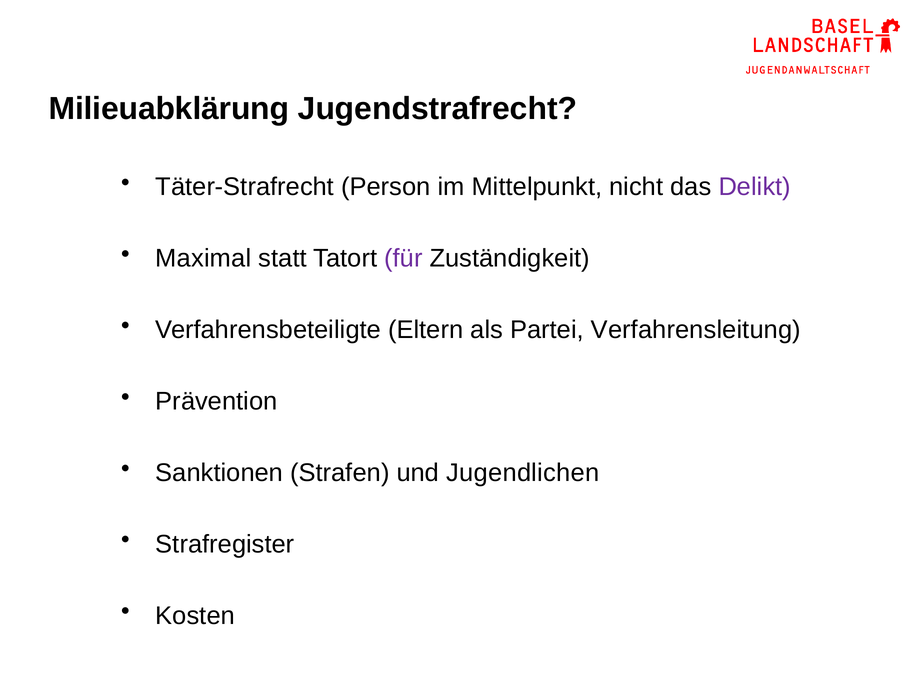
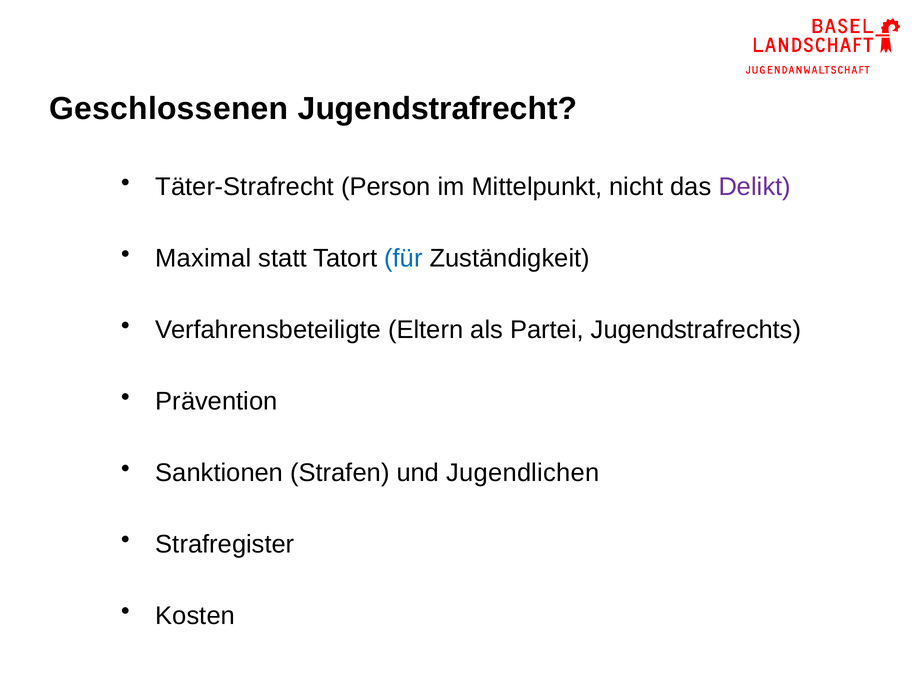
Milieuabklärung: Milieuabklärung -> Geschlossenen (169, 108)
für colour: purple -> blue (403, 258)
Verfahrensleitung: Verfahrensleitung -> Jugendstrafrechts (696, 330)
